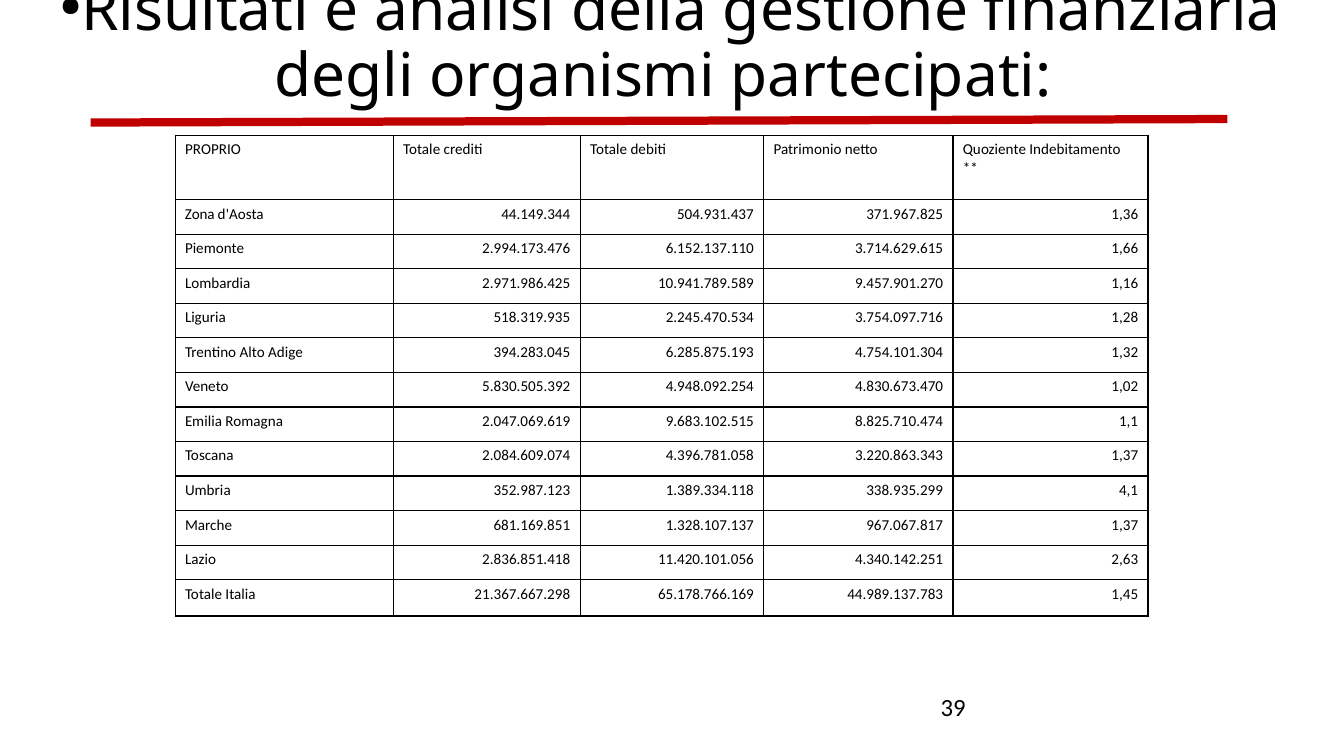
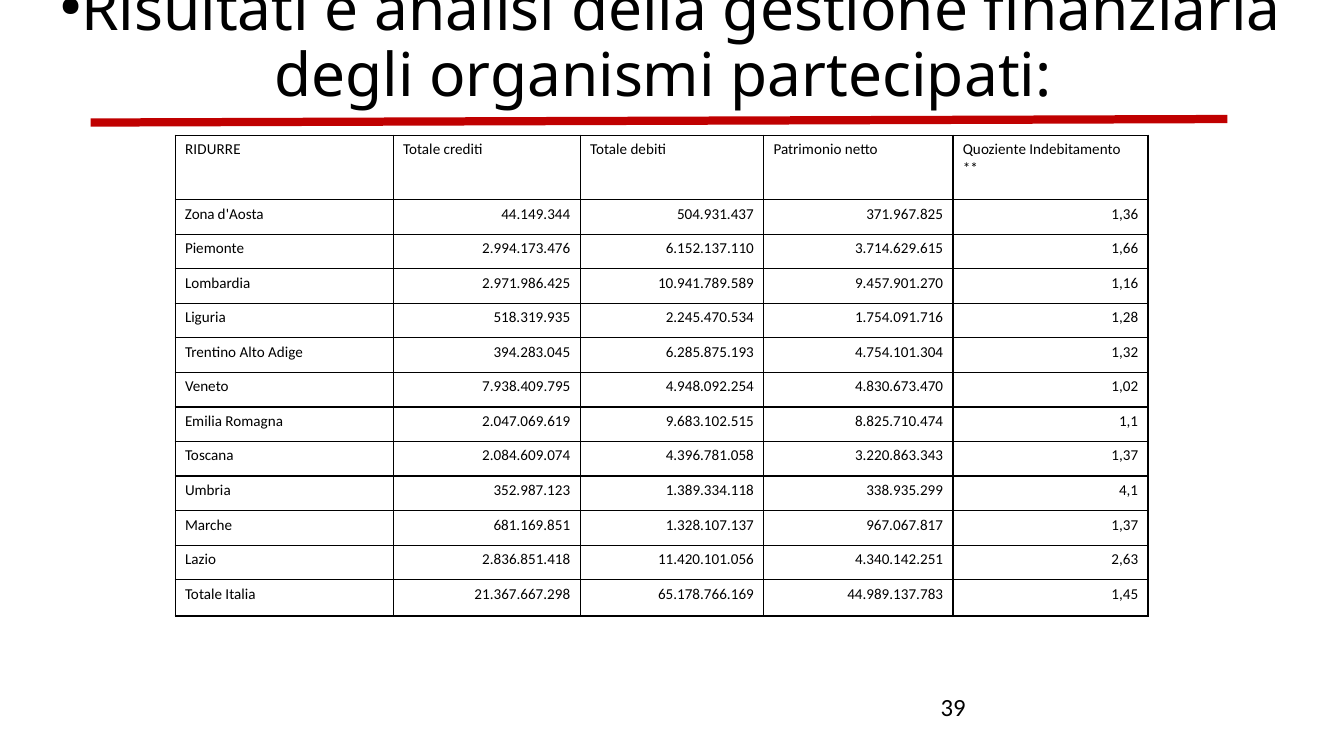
PROPRIO: PROPRIO -> RIDURRE (213, 150)
3.754.097.716: 3.754.097.716 -> 1.754.091.716 (899, 318)
5.830.505.392: 5.830.505.392 -> 7.938.409.795 (526, 387)
